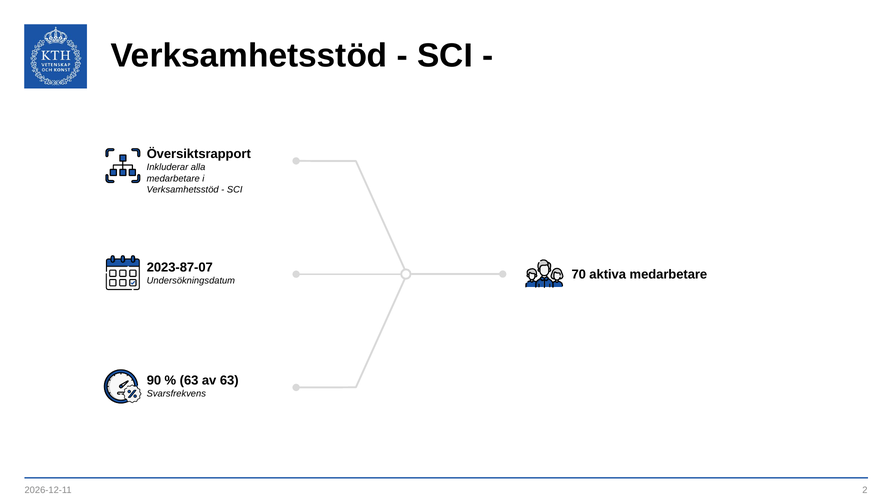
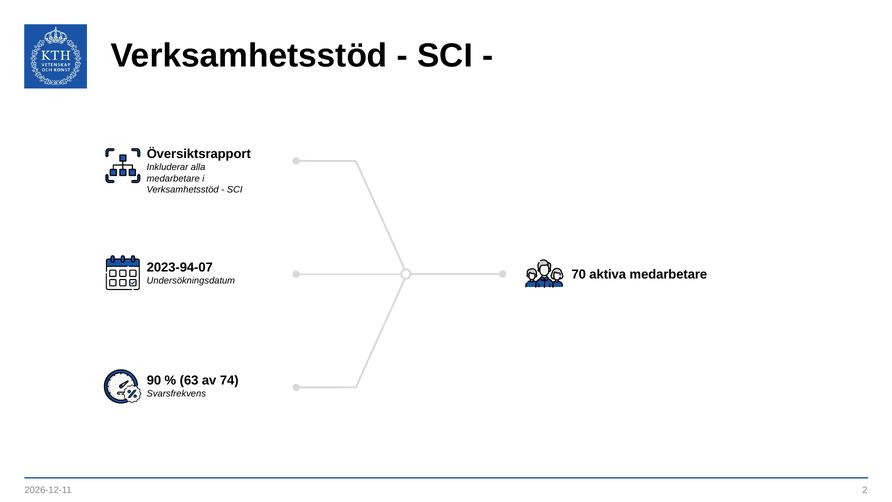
2023-87-07: 2023-87-07 -> 2023-94-07 (180, 267)
av 63: 63 -> 74 (229, 380)
